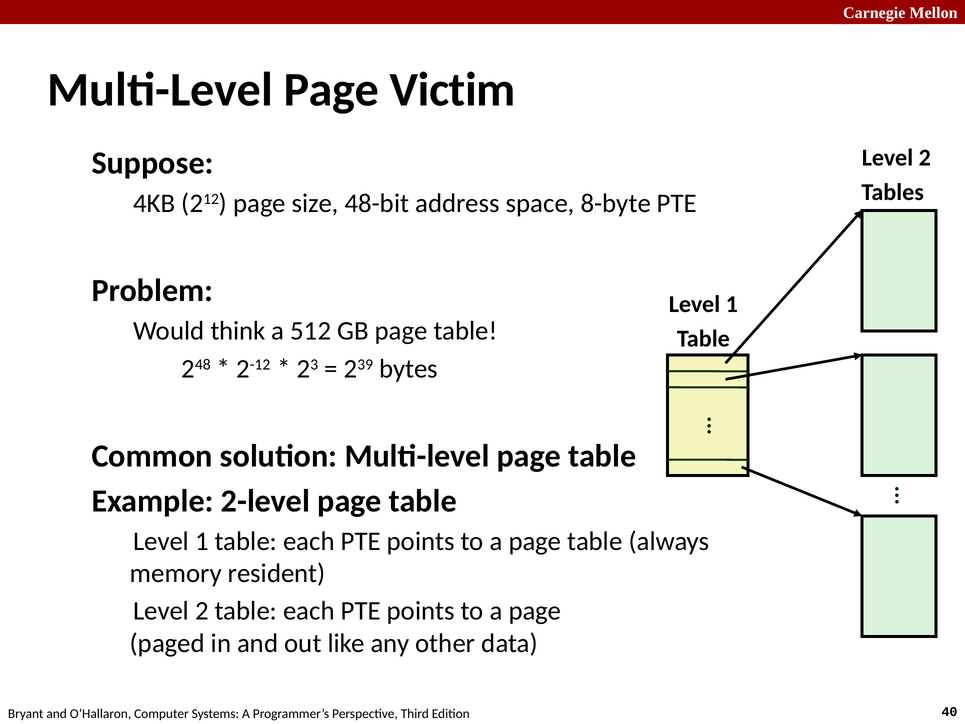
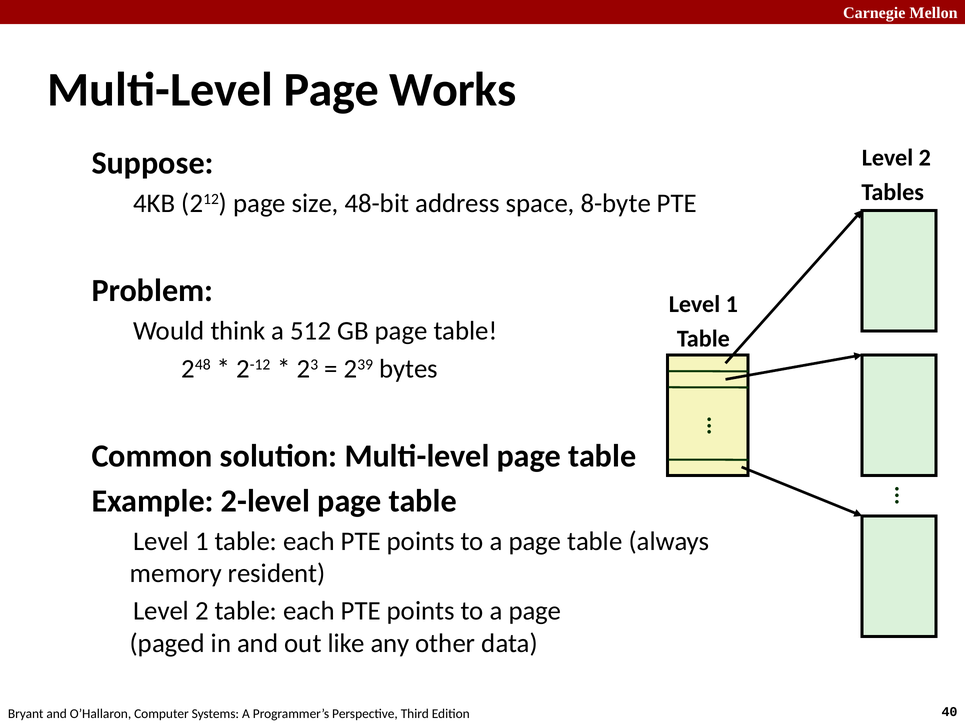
Victim: Victim -> Works (453, 90)
